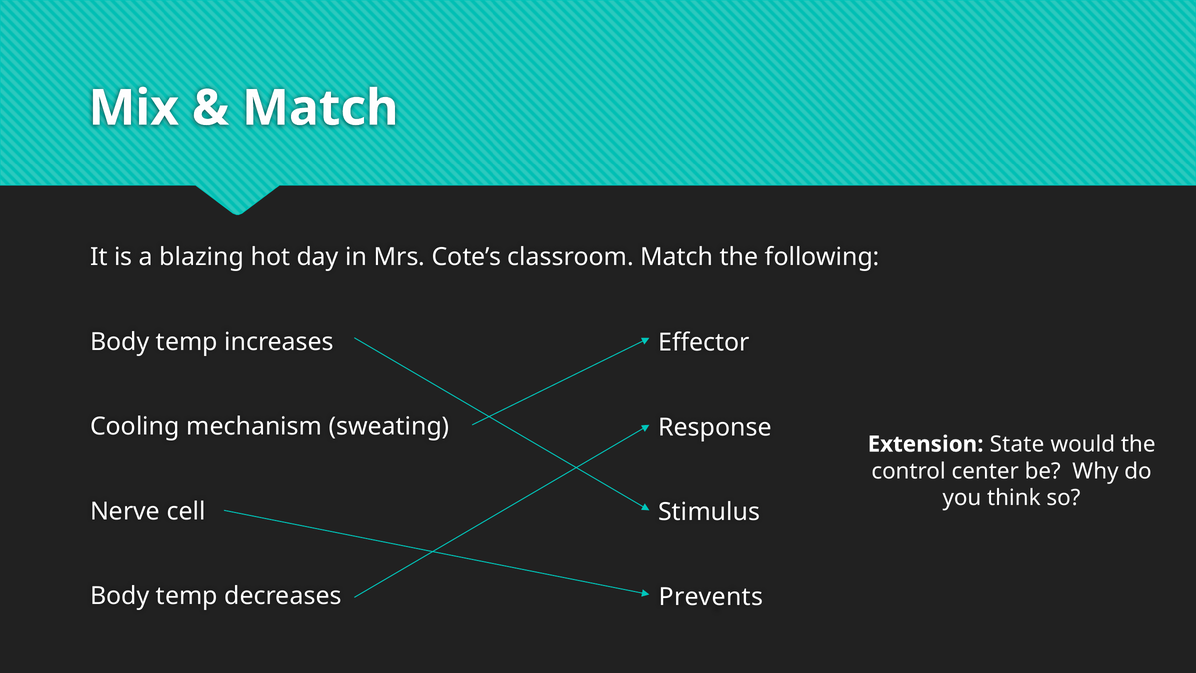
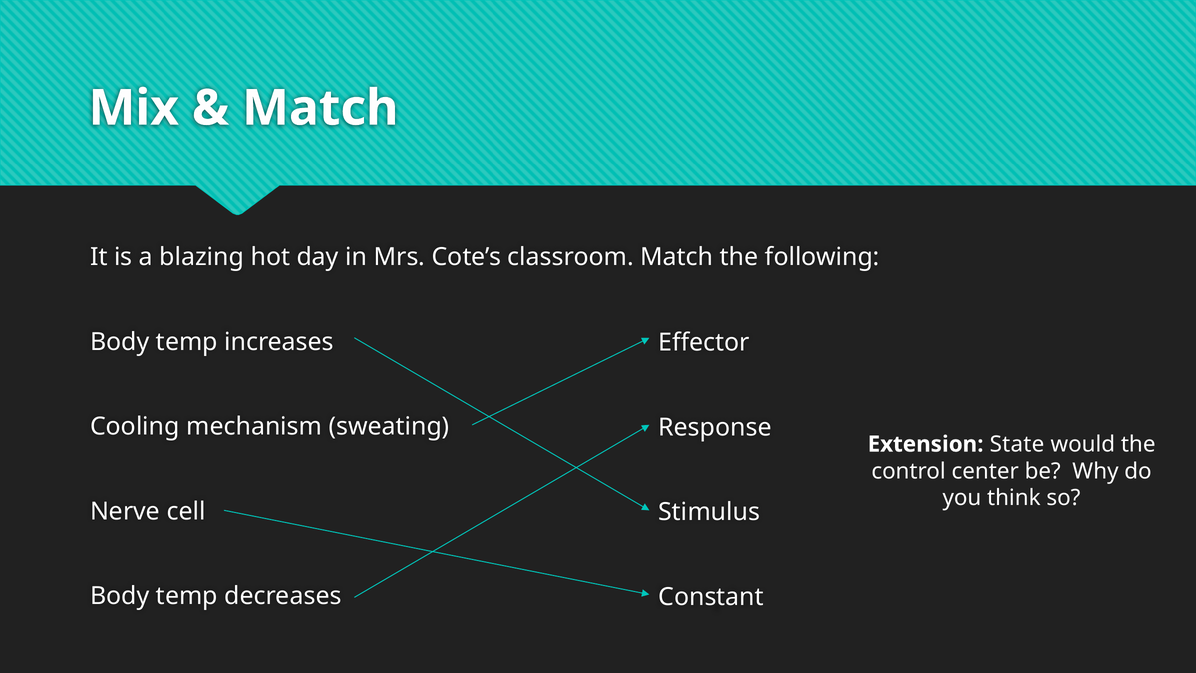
Prevents: Prevents -> Constant (711, 597)
